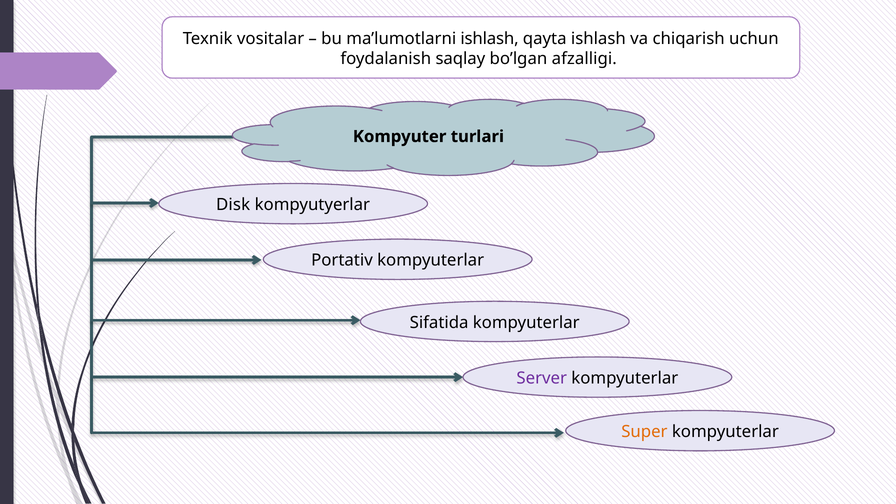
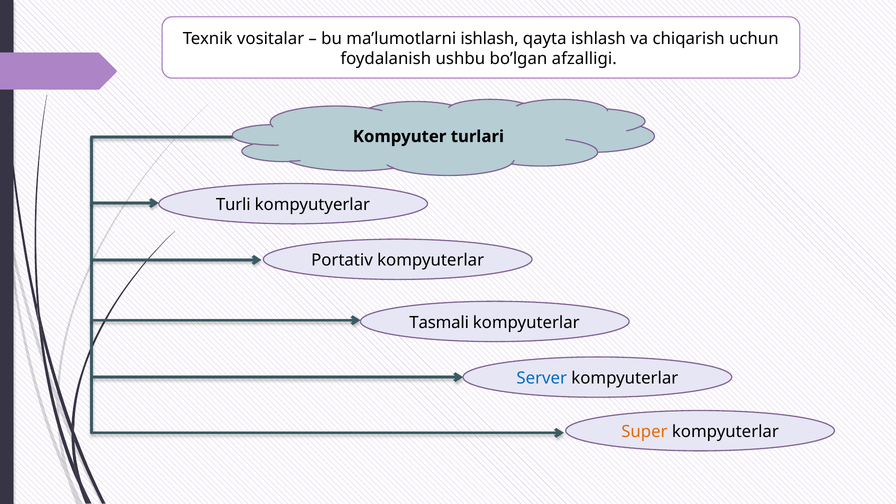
saqlay: saqlay -> ushbu (460, 59)
Disk: Disk -> Turli (233, 205)
Sifatida: Sifatida -> Tasmali (439, 323)
Server colour: purple -> blue (542, 378)
